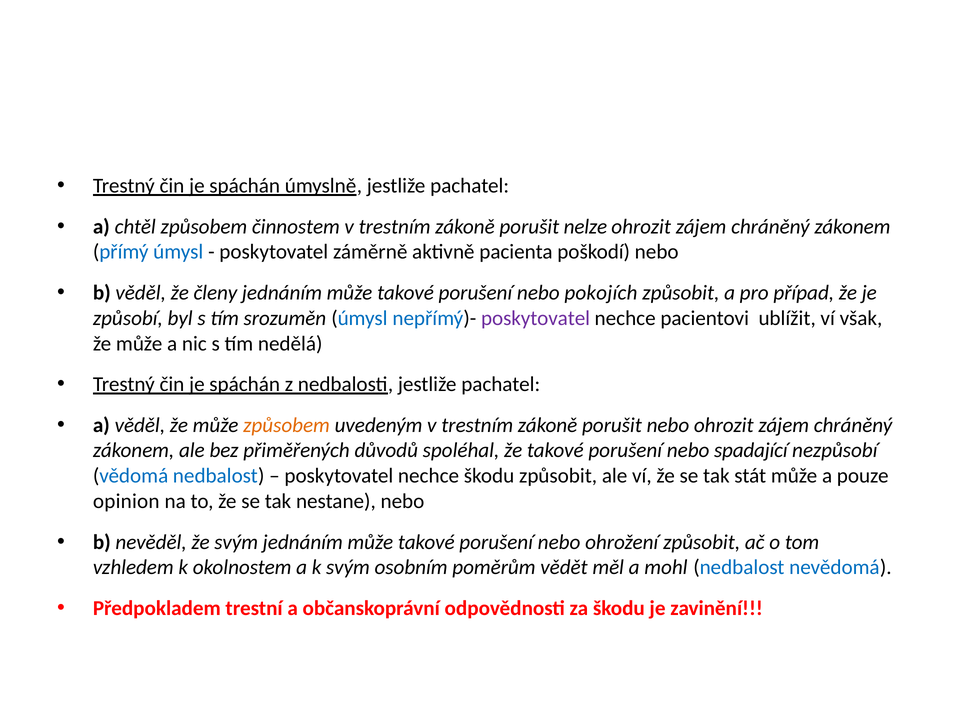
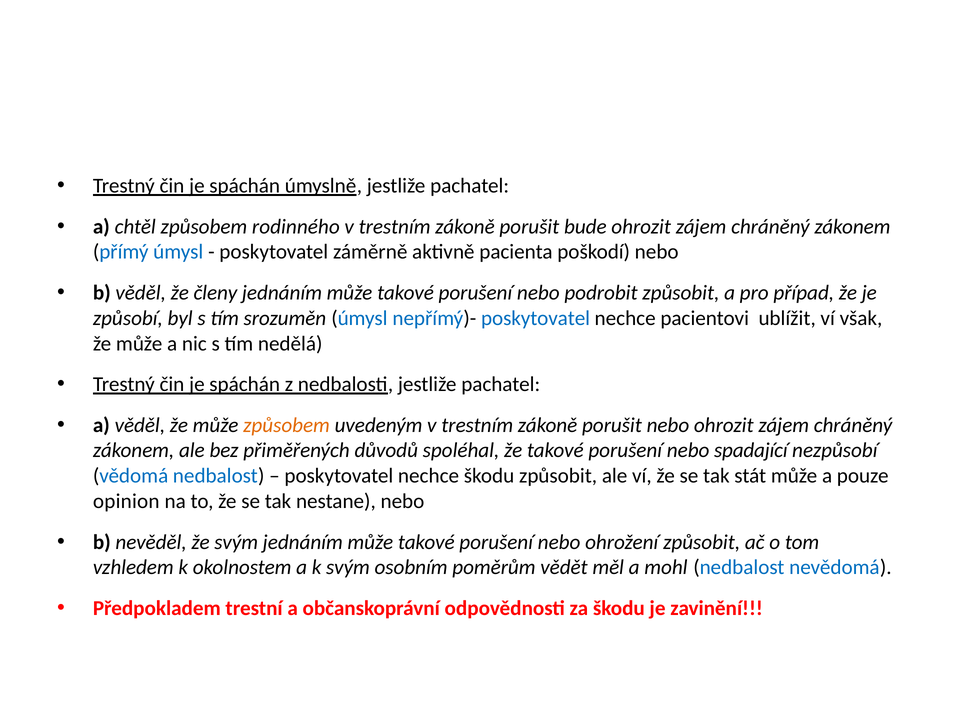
činnostem: činnostem -> rodinného (296, 226)
nelze: nelze -> bude (585, 226)
pokojích: pokojích -> podrobit (601, 293)
poskytovatel colour: purple -> blue (536, 318)
